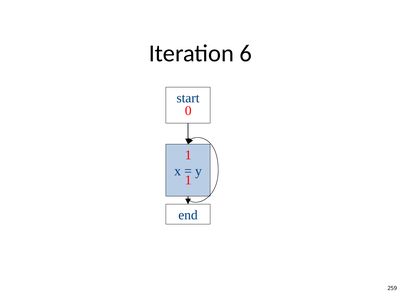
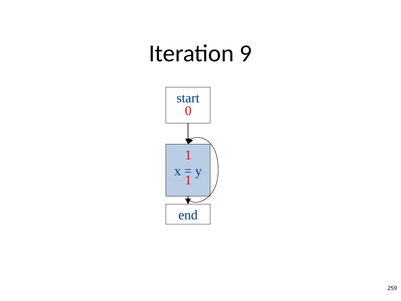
6: 6 -> 9 (246, 54)
